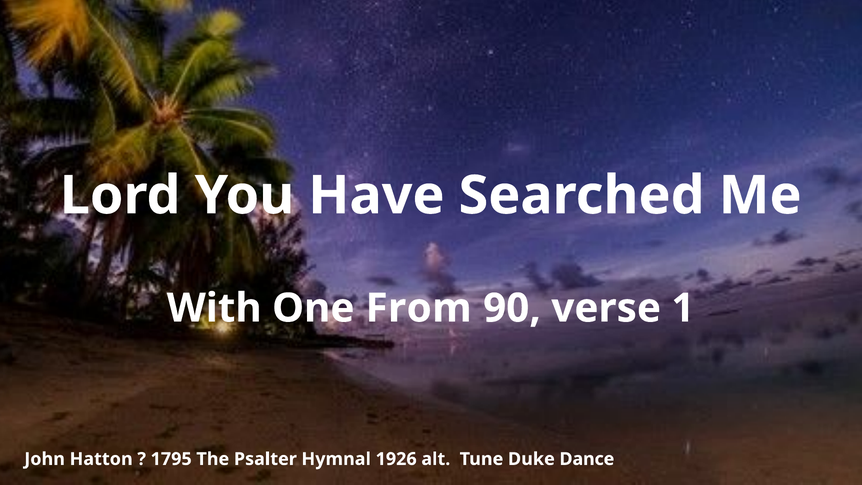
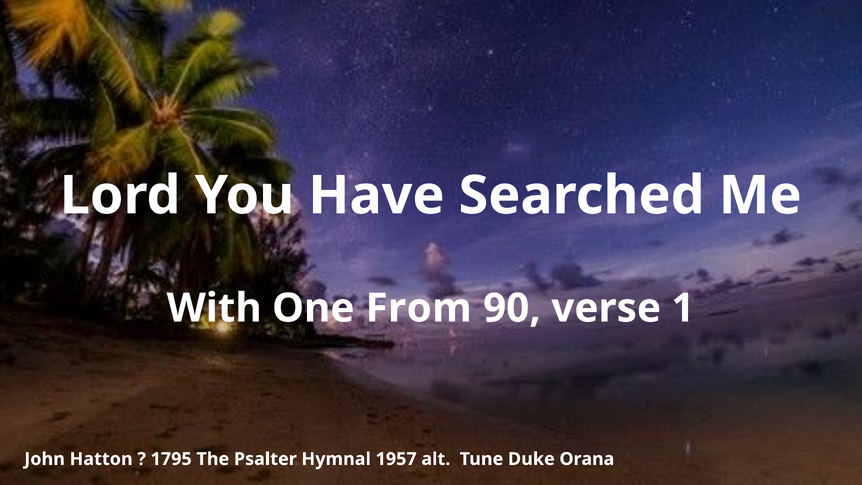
1926: 1926 -> 1957 (396, 459)
Dance: Dance -> Orana (587, 459)
